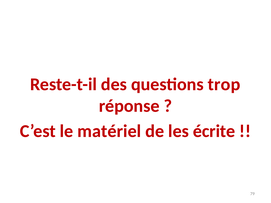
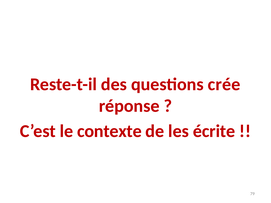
trop: trop -> crée (224, 84)
matériel: matériel -> contexte (109, 131)
